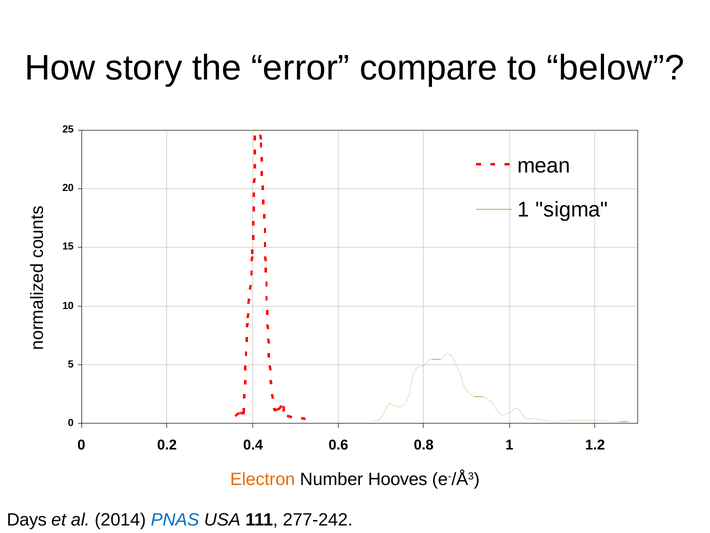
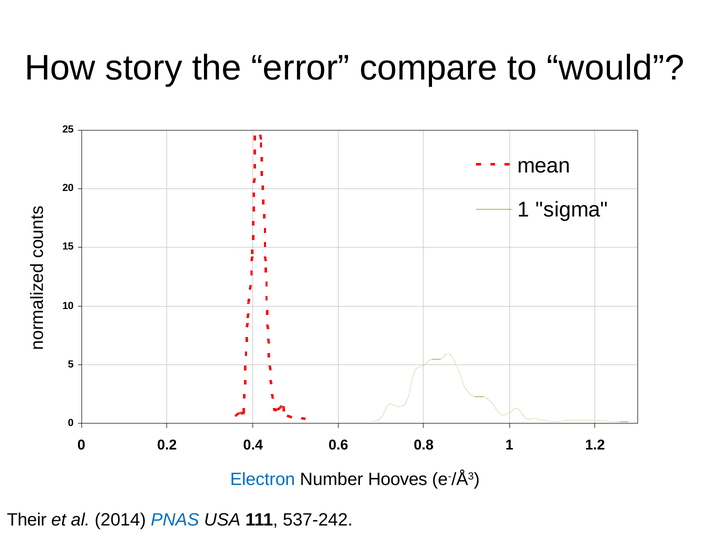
below: below -> would (616, 68)
Electron colour: orange -> blue (263, 479)
Days: Days -> Their (27, 519)
277-242: 277-242 -> 537-242 (318, 519)
